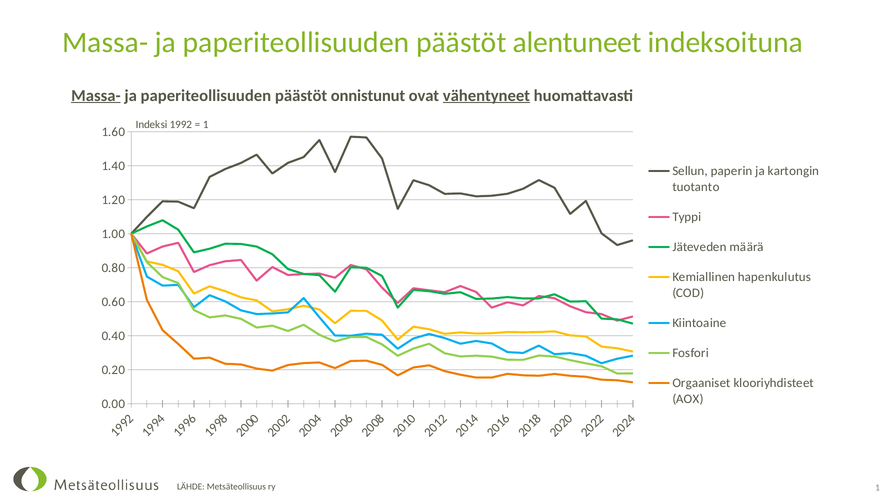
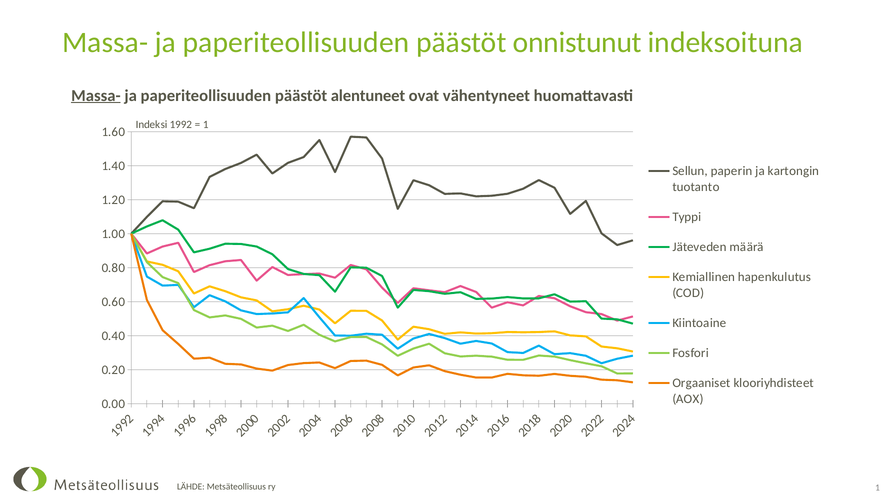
alentuneet: alentuneet -> onnistunut (577, 43)
onnistunut: onnistunut -> alentuneet (368, 96)
vähentyneet underline: present -> none (486, 96)
